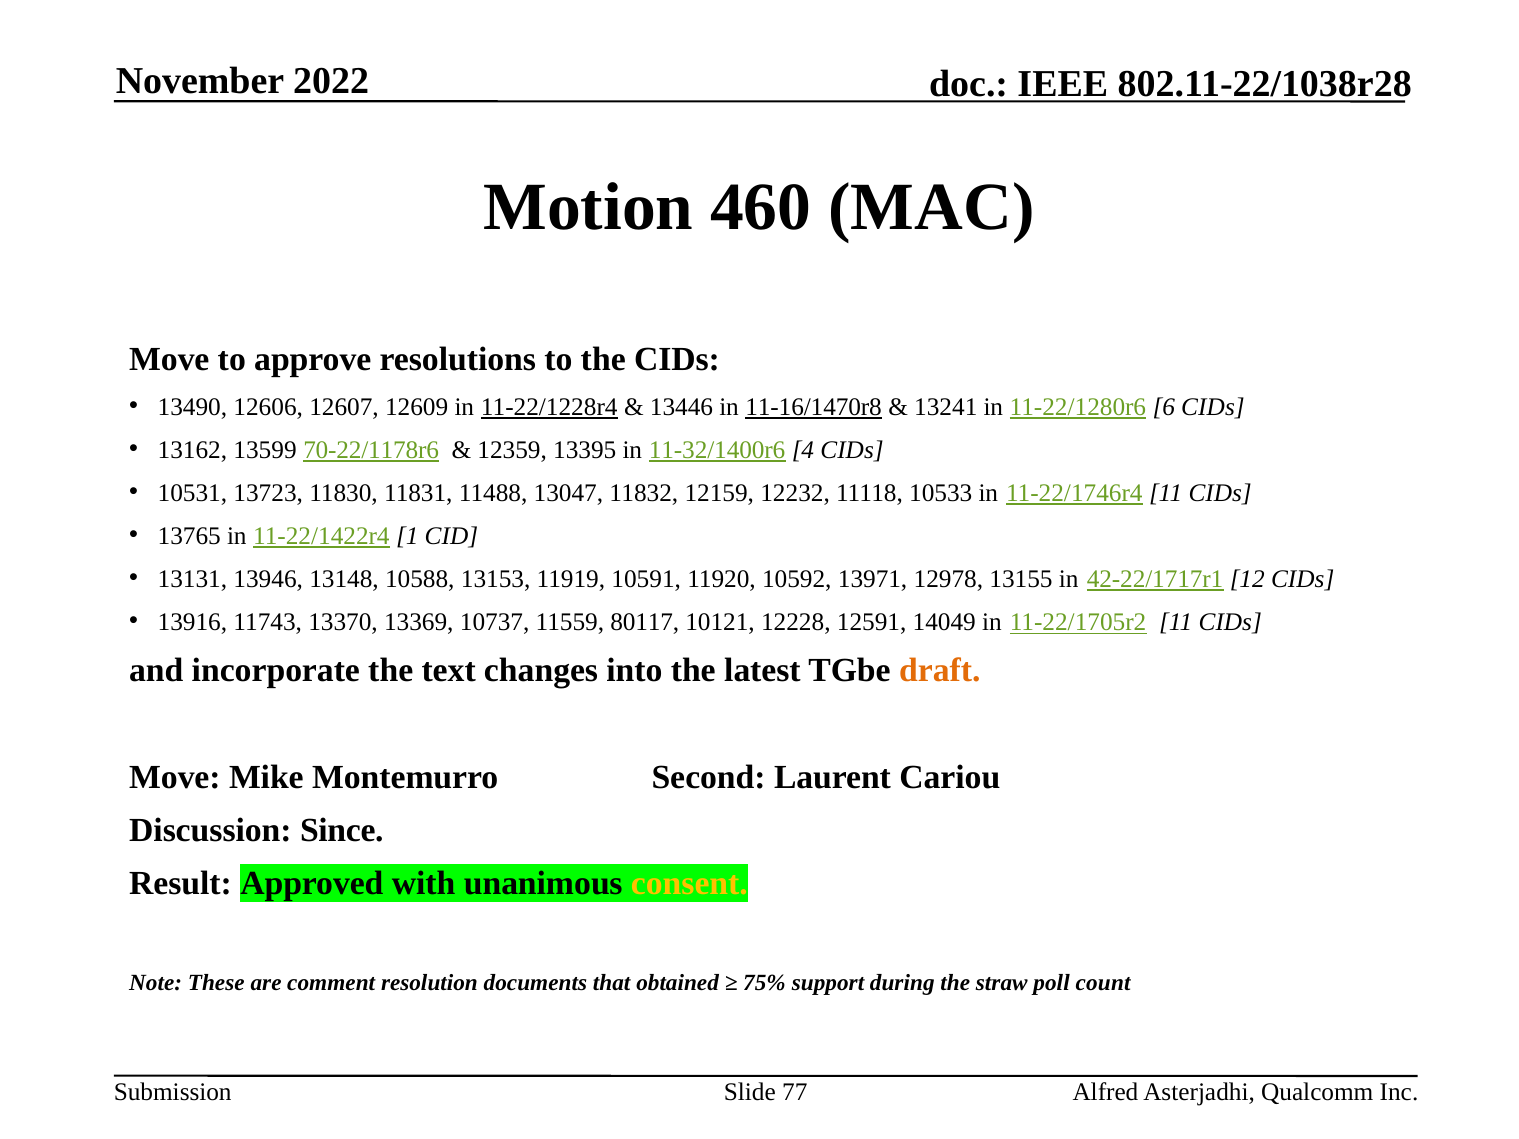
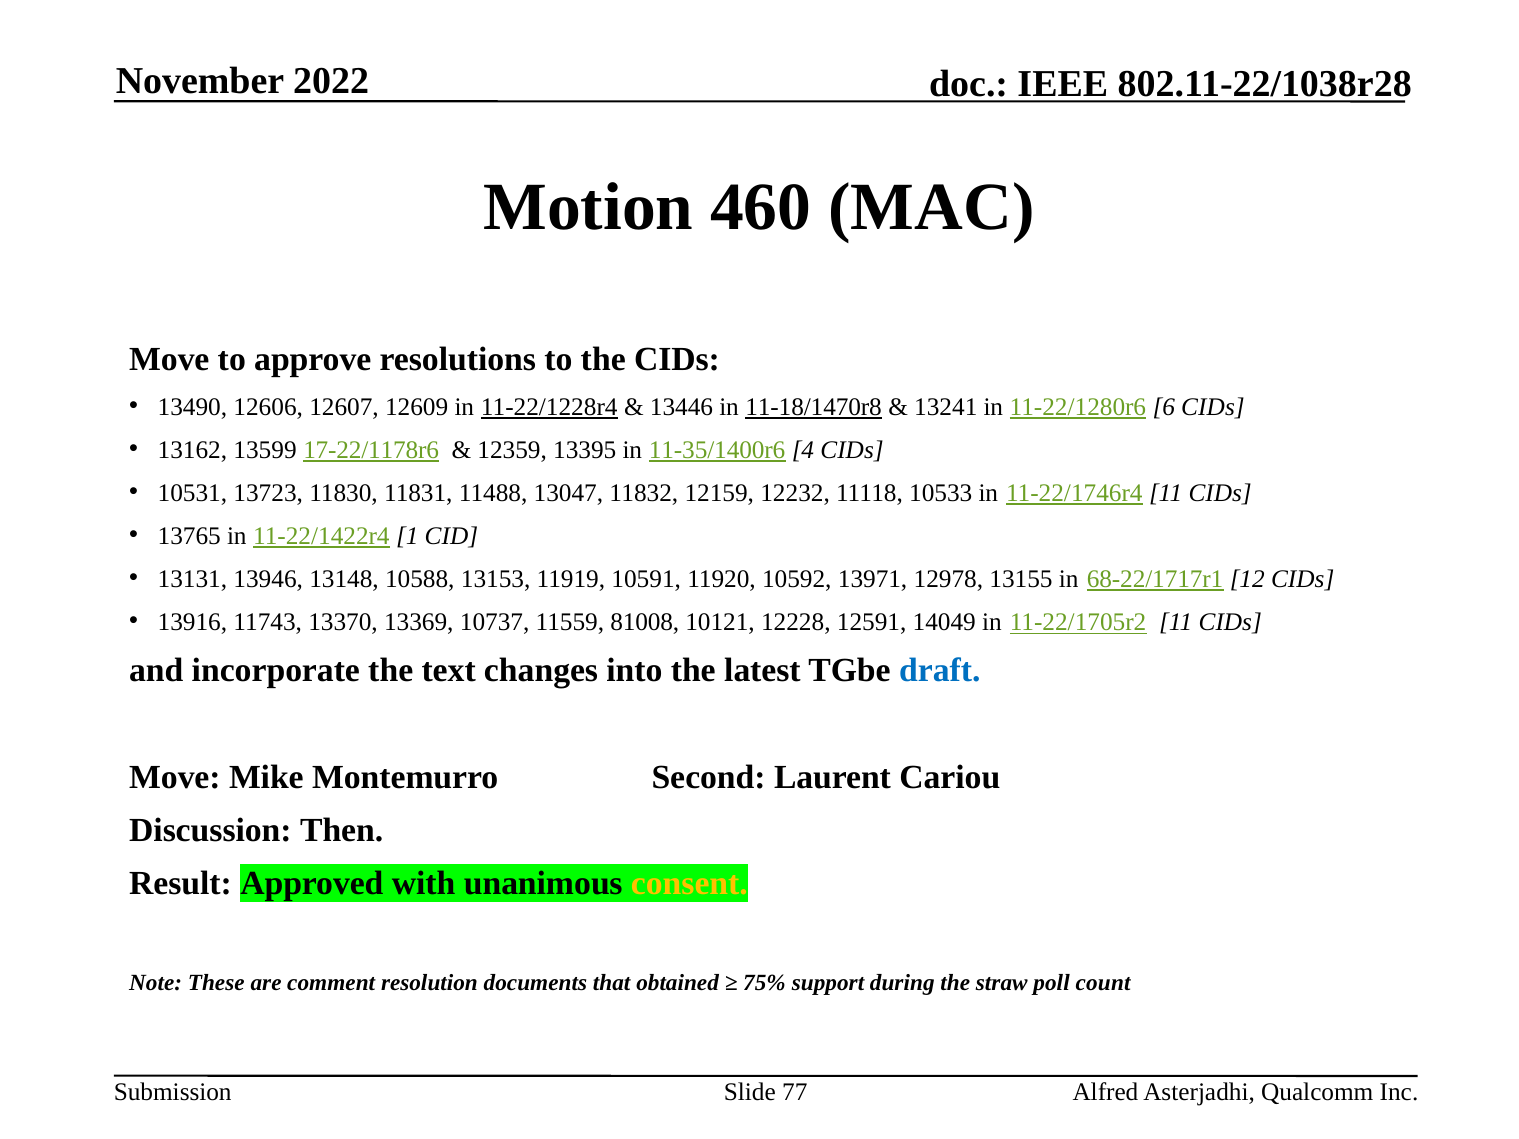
11-16/1470r8: 11-16/1470r8 -> 11-18/1470r8 (814, 407)
70-22/1178r6: 70-22/1178r6 -> 17-22/1178r6 (371, 450)
11-32/1400r6: 11-32/1400r6 -> 11-35/1400r6 (717, 450)
42-22/1717r1: 42-22/1717r1 -> 68-22/1717r1 (1155, 579)
80117: 80117 -> 81008 (645, 622)
draft colour: orange -> blue (940, 671)
Since: Since -> Then (342, 830)
